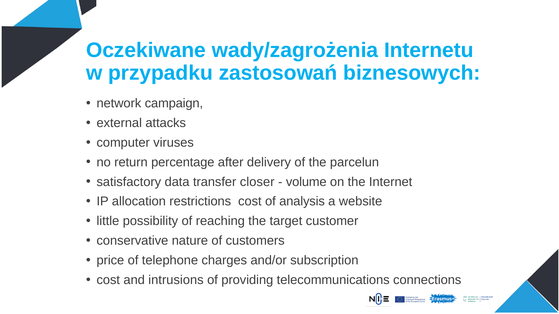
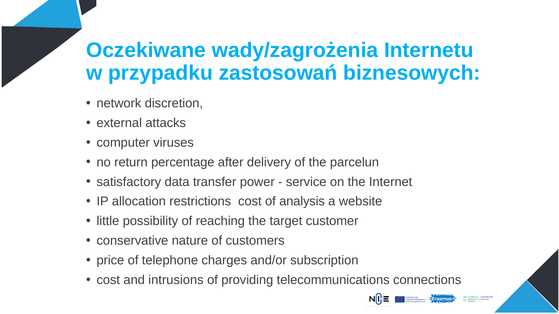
campaign: campaign -> discretion (174, 103)
closer: closer -> power (257, 182)
volume: volume -> service (306, 182)
